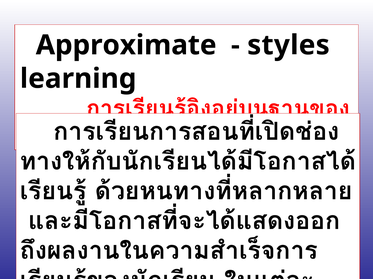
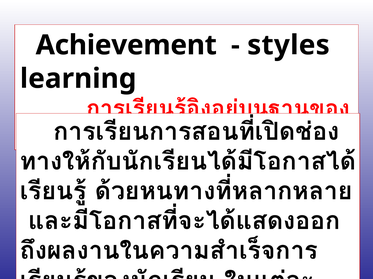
Approximate: Approximate -> Achievement (126, 45)
